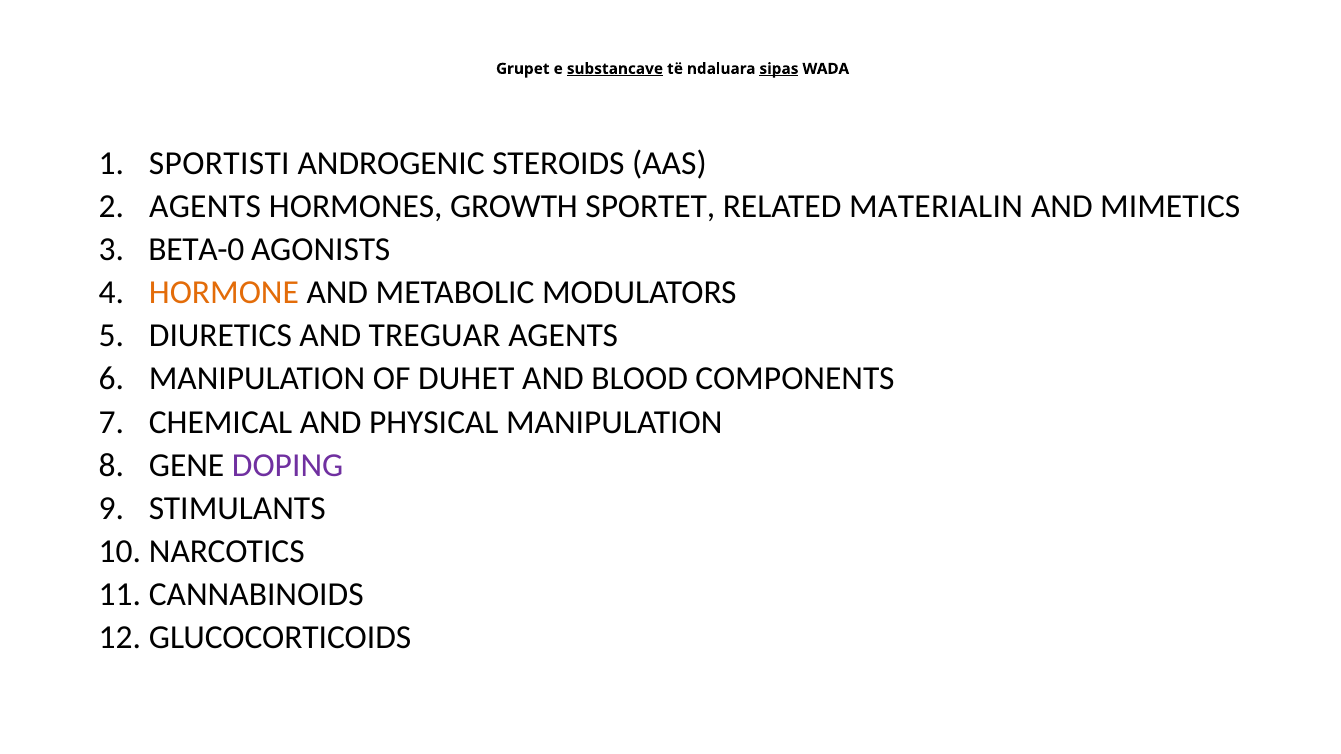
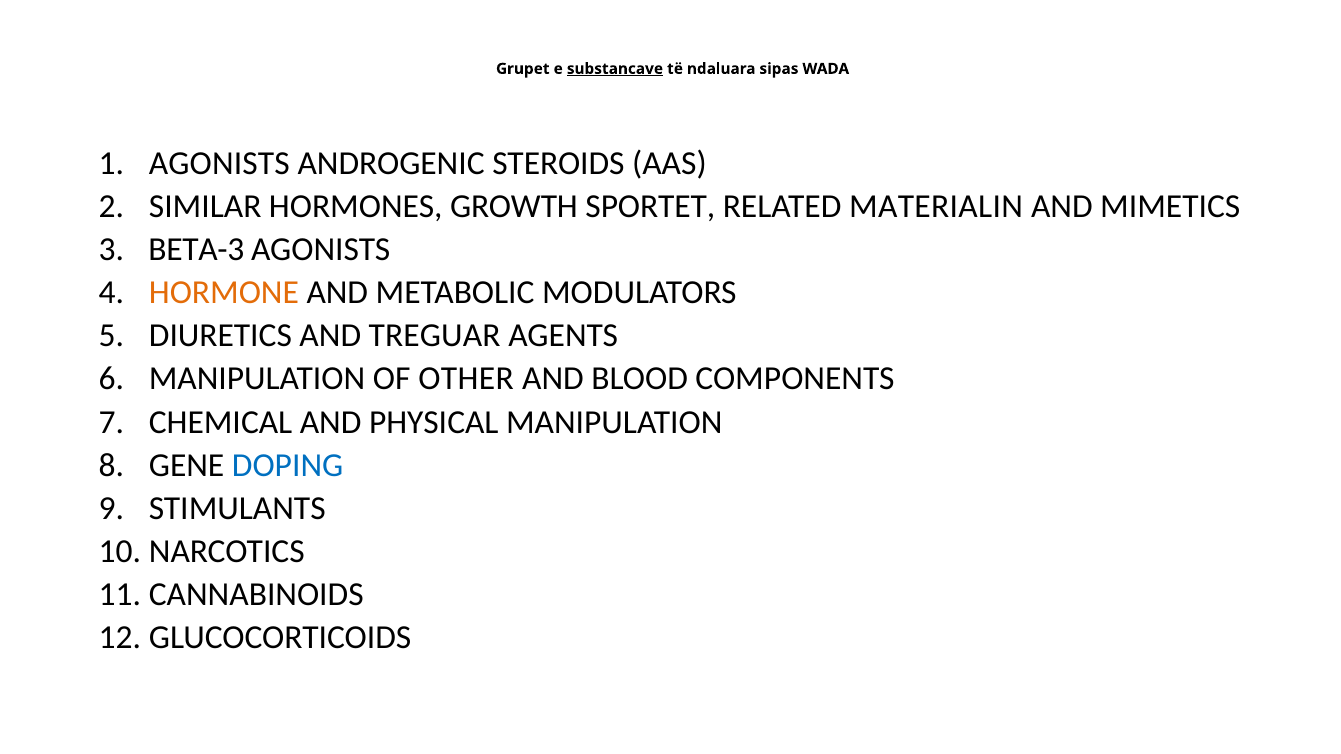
sipas underline: present -> none (779, 69)
SPORTISTI: SPORTISTI -> AGONISTS (219, 163)
AGENTS: AGENTS -> SIMILAR (205, 206)
BETA-0: BETA-0 -> BETA-3 (196, 250)
DUHET: DUHET -> OTHER (466, 379)
DOPING colour: purple -> blue (288, 465)
